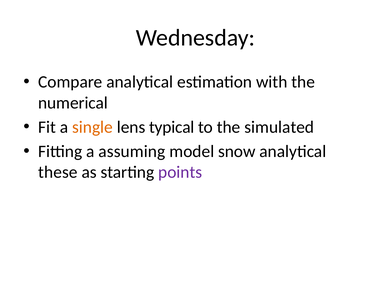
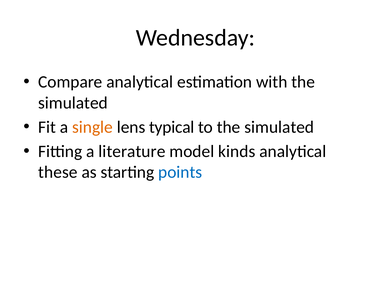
numerical: numerical -> simulated (73, 103)
assuming: assuming -> literature (132, 152)
snow: snow -> kinds (237, 152)
points colour: purple -> blue (180, 172)
